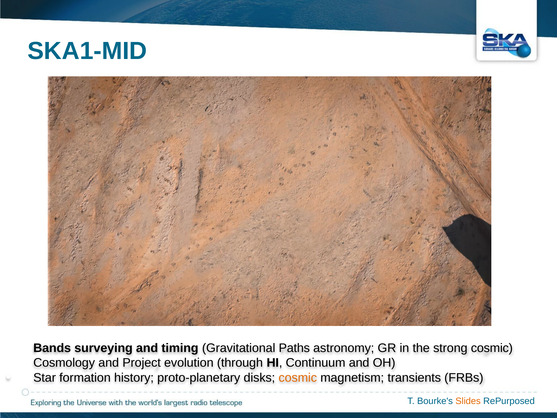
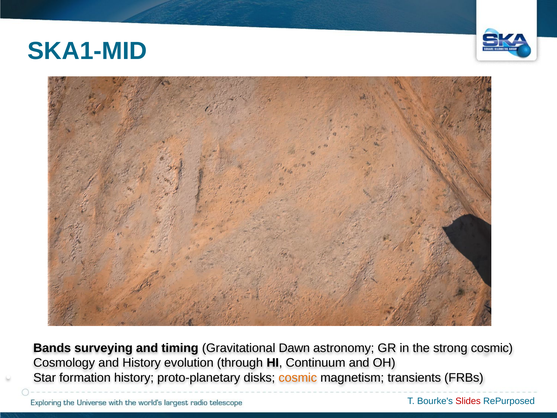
Paths: Paths -> Dawn (294, 348)
and Project: Project -> History (142, 363)
Slides colour: orange -> red (468, 401)
